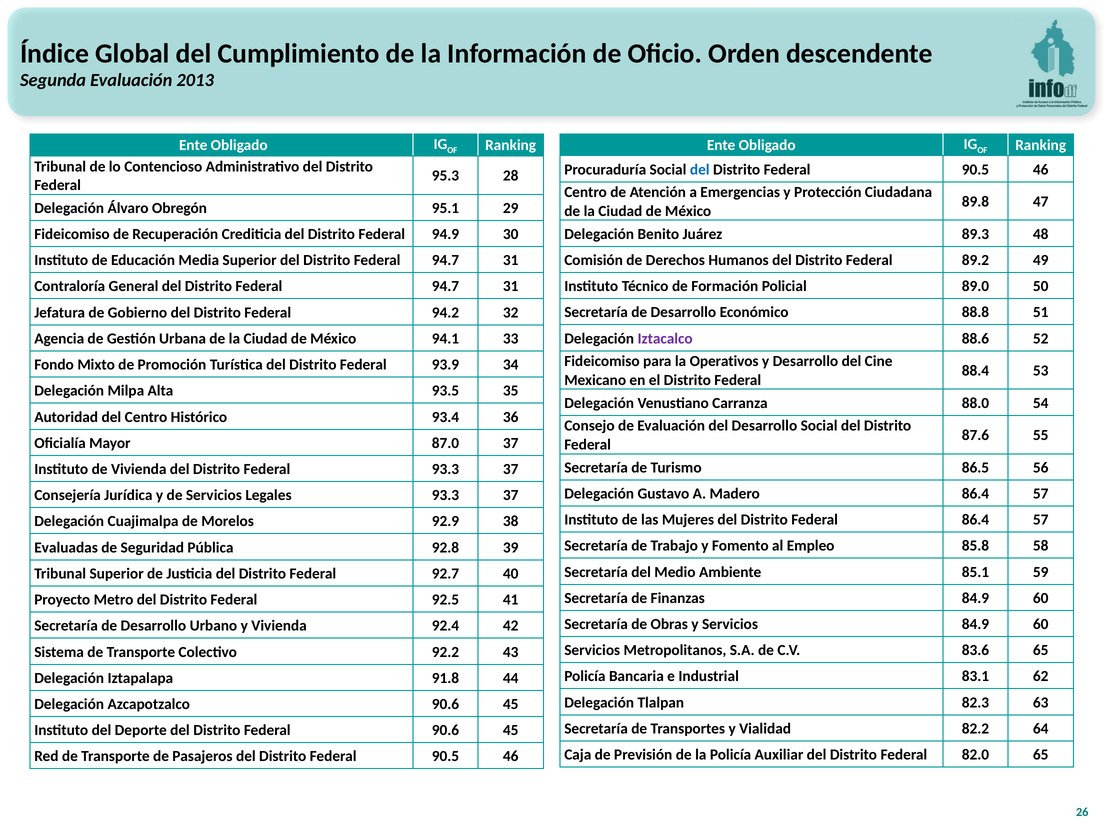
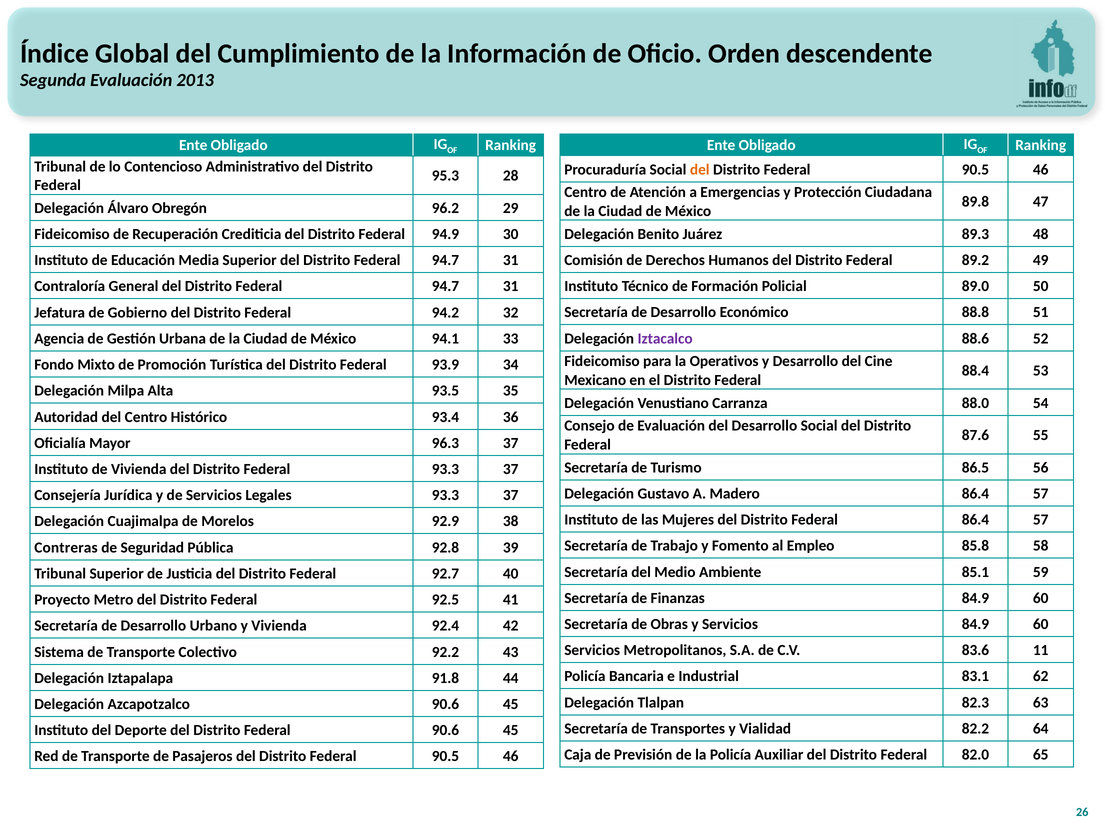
del colour: blue -> orange (700, 169)
95.1: 95.1 -> 96.2 (445, 208)
87.0: 87.0 -> 96.3 (445, 443)
Evaluadas: Evaluadas -> Contreras (66, 547)
83.6 65: 65 -> 11 (1041, 650)
